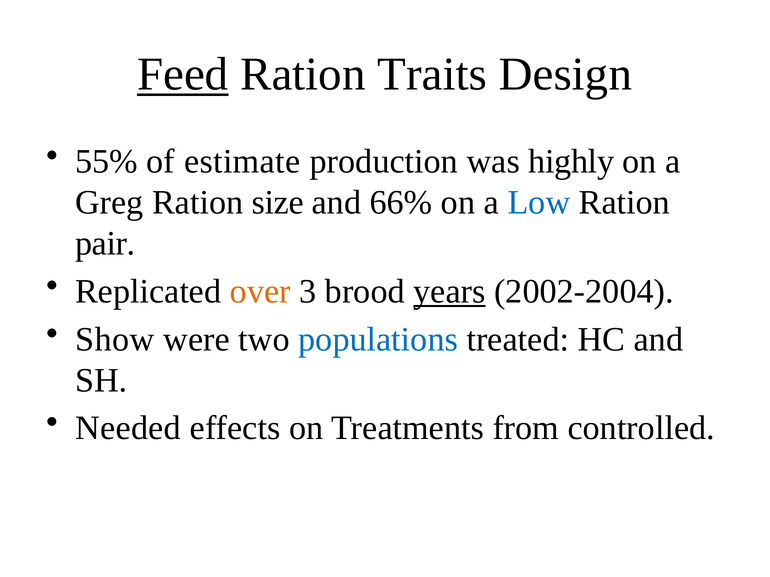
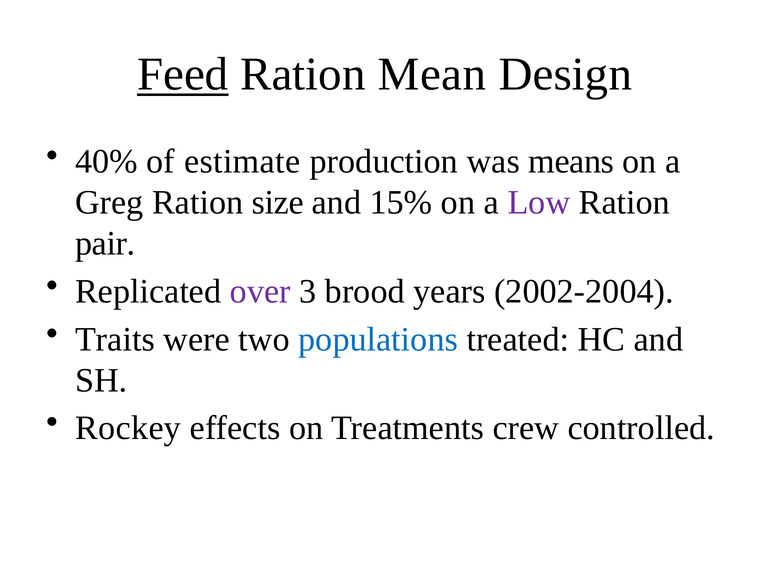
Traits: Traits -> Mean (432, 75)
55%: 55% -> 40% (106, 162)
highly: highly -> means (571, 162)
66%: 66% -> 15% (401, 203)
Low colour: blue -> purple (539, 203)
over colour: orange -> purple (260, 292)
years underline: present -> none (449, 292)
Show: Show -> Traits (115, 340)
Needed: Needed -> Rockey (128, 429)
from: from -> crew (526, 429)
